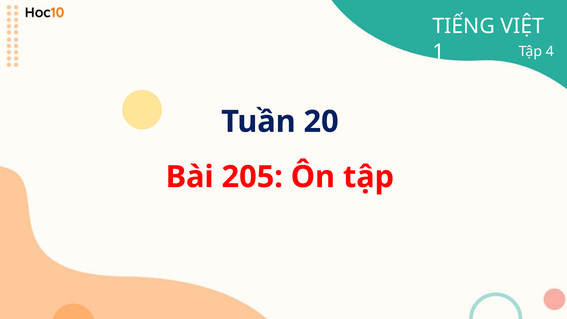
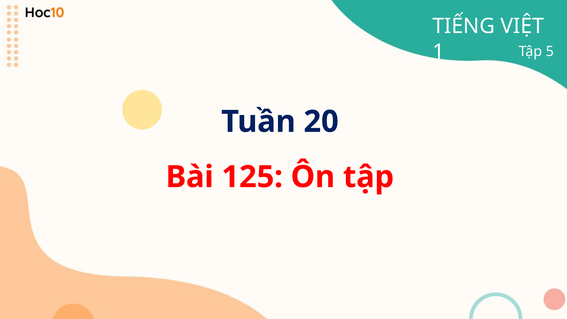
4: 4 -> 5 (550, 52)
205: 205 -> 125 (252, 177)
